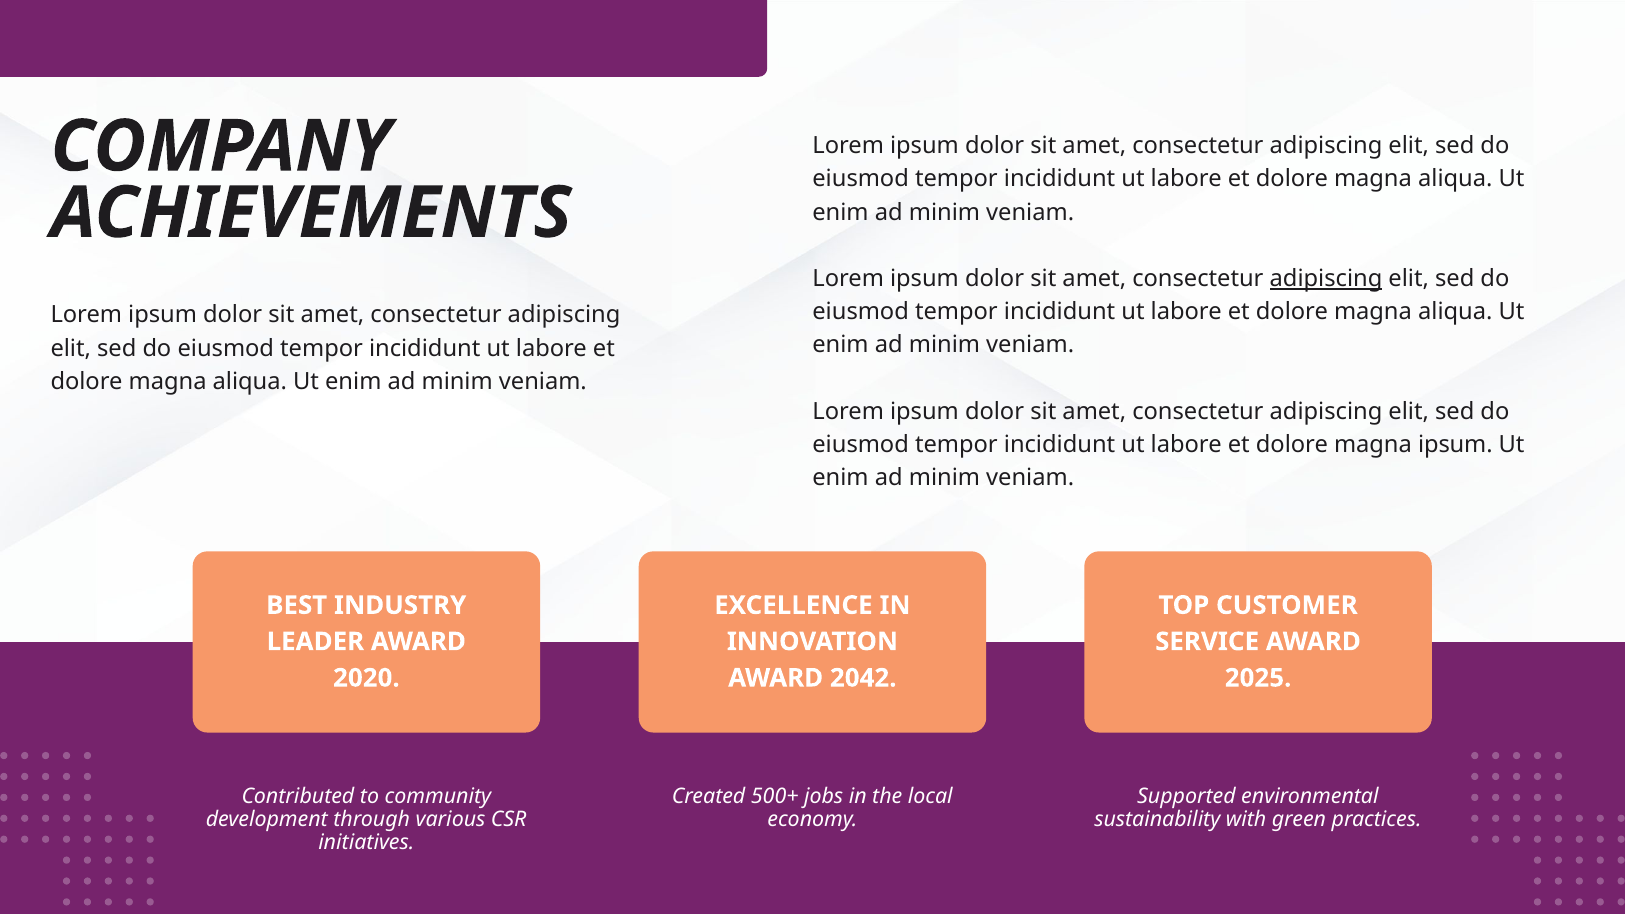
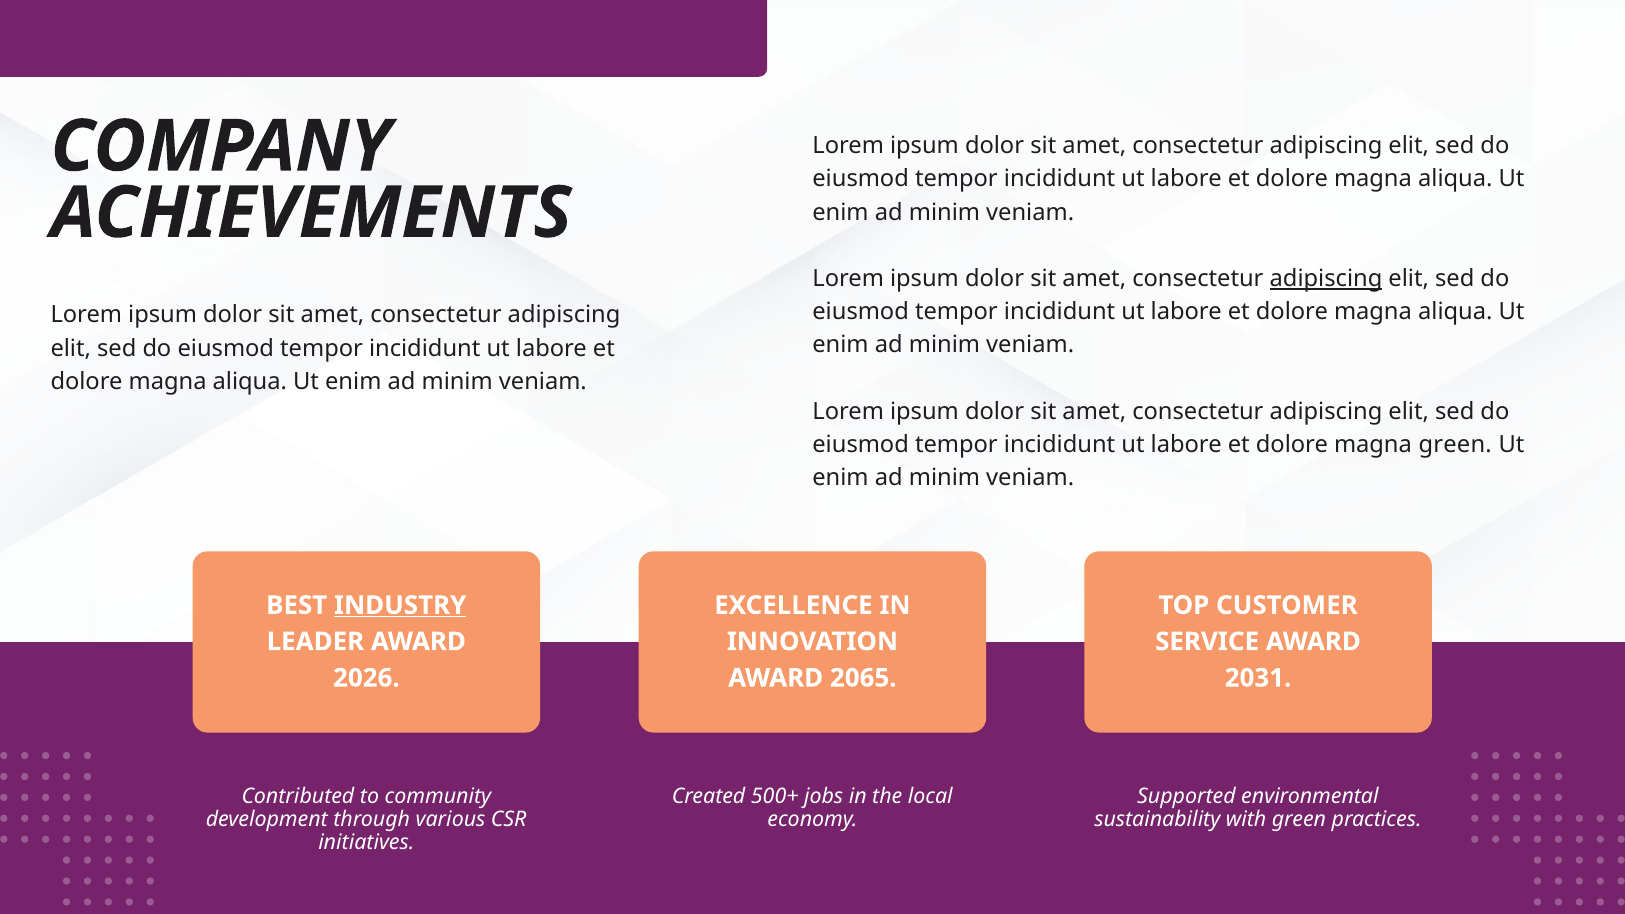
magna ipsum: ipsum -> green (1455, 445)
INDUSTRY underline: none -> present (400, 605)
2020: 2020 -> 2026 (366, 678)
2042: 2042 -> 2065 (863, 678)
2025: 2025 -> 2031 (1258, 678)
